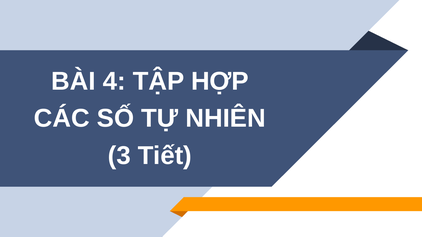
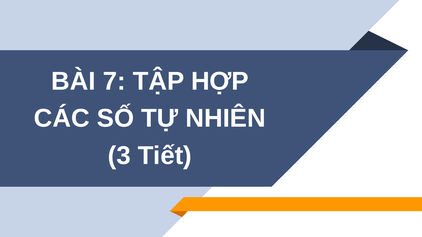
4: 4 -> 7 (114, 82)
